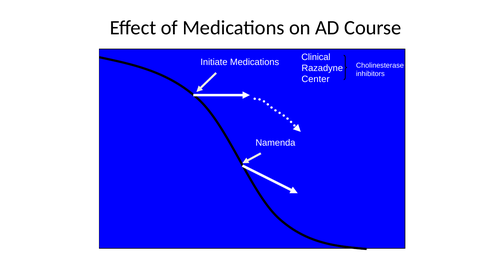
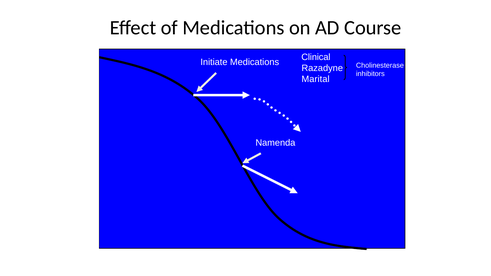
Center: Center -> Marital (316, 79)
